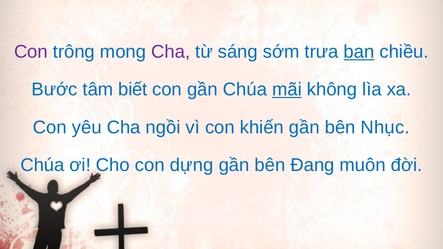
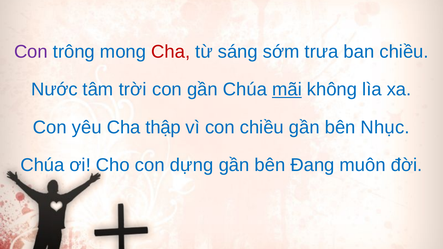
Cha colour: purple -> red (171, 52)
ban underline: present -> none (359, 52)
Bước: Bước -> Nước (55, 90)
biết: biết -> trời (133, 90)
ngồi: ngồi -> thập (163, 127)
con khiến: khiến -> chiều (262, 127)
